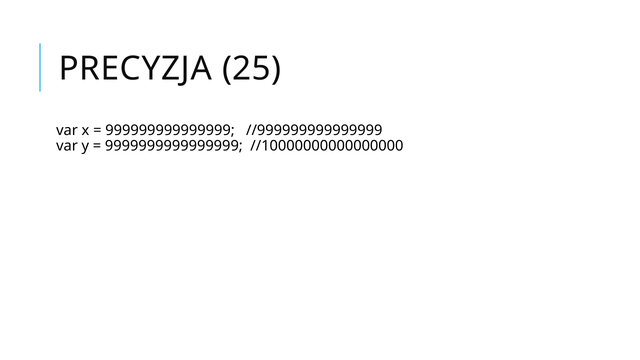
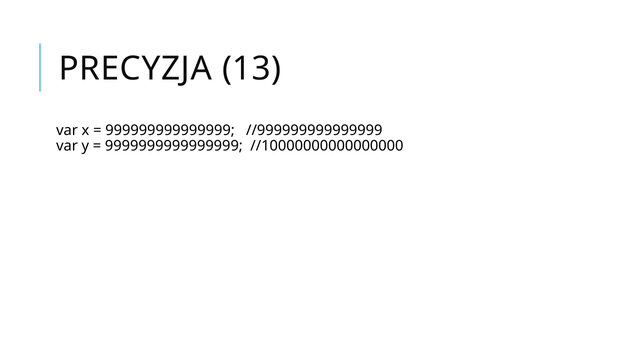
25: 25 -> 13 (252, 69)
